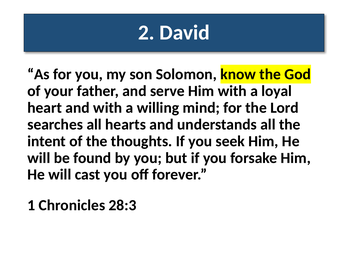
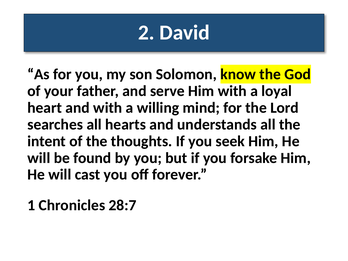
28:3: 28:3 -> 28:7 (123, 205)
